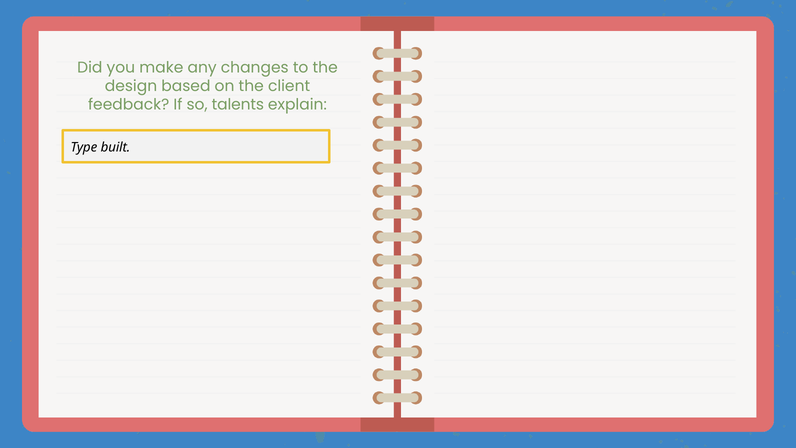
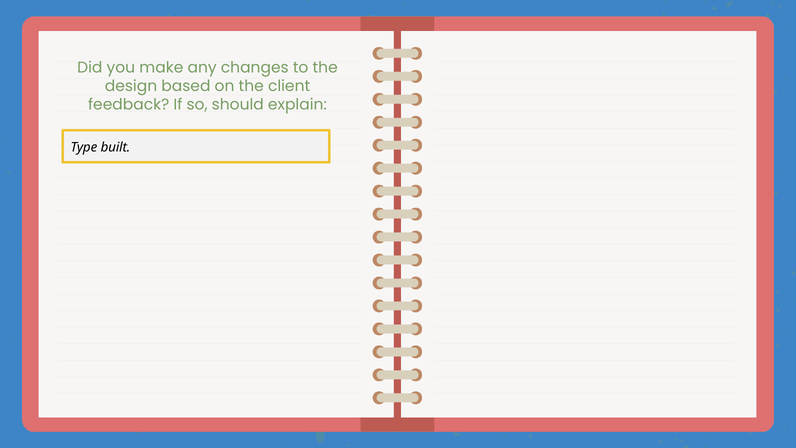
talents: talents -> should (238, 105)
